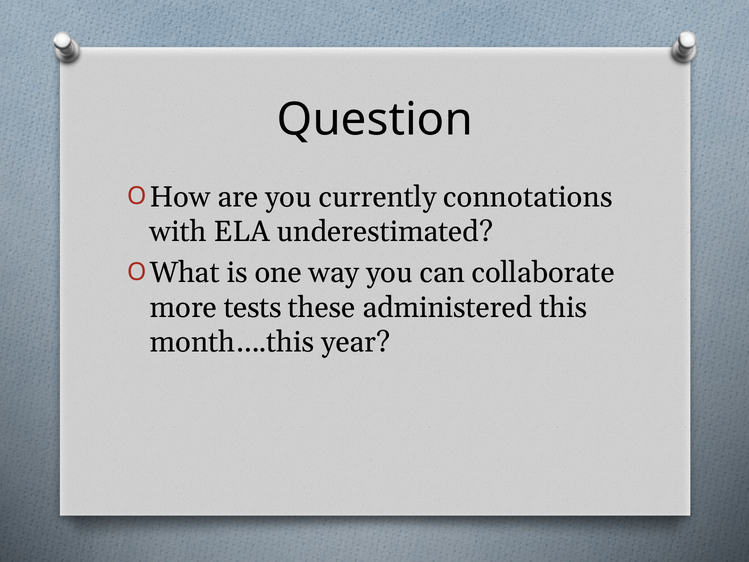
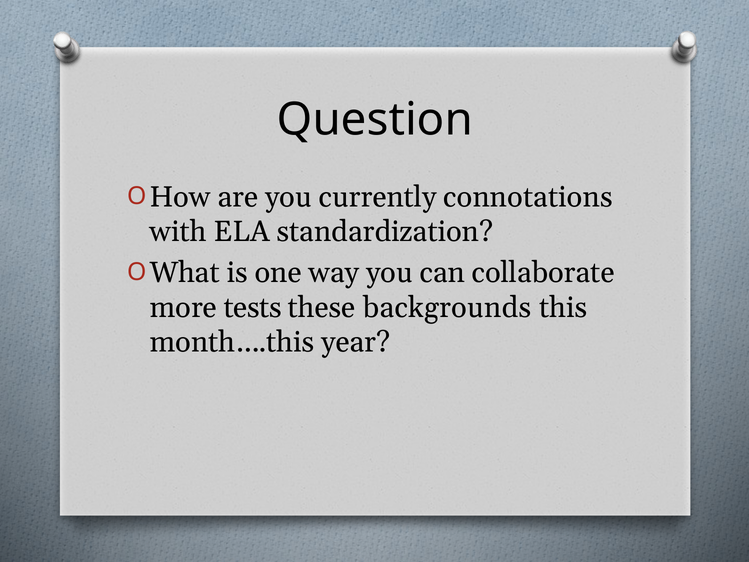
underestimated: underestimated -> standardization (385, 232)
administered: administered -> backgrounds (447, 307)
